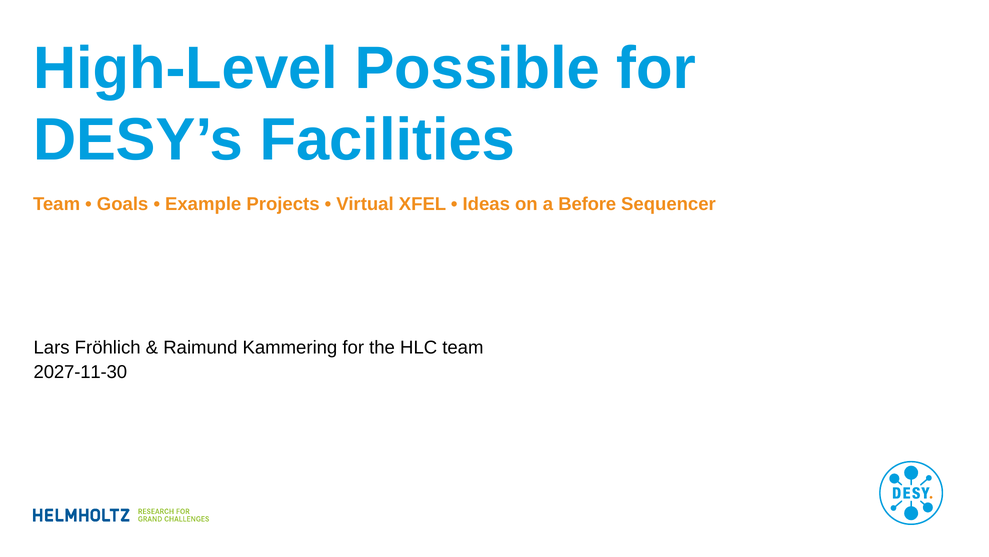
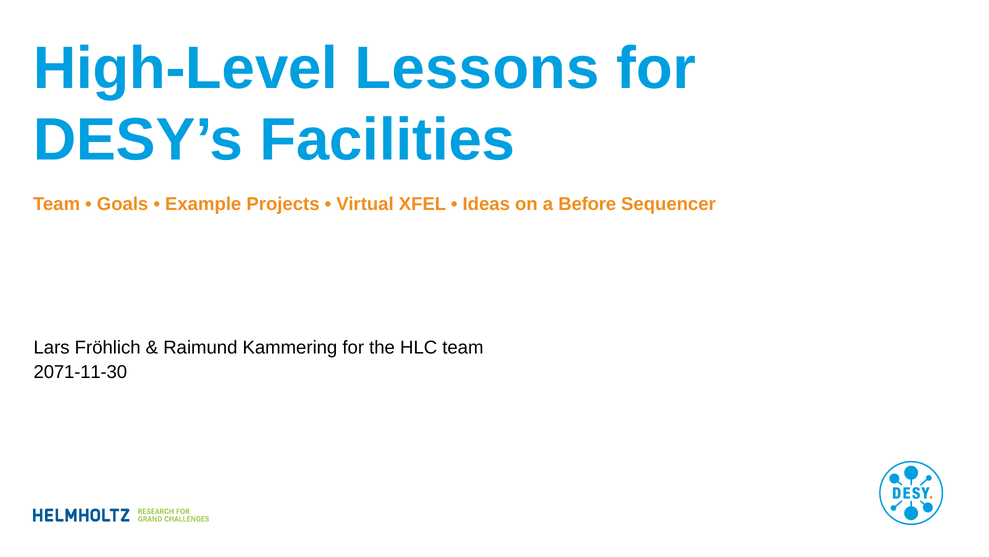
Possible: Possible -> Lessons (477, 68)
2027-11-30: 2027-11-30 -> 2071-11-30 (80, 371)
